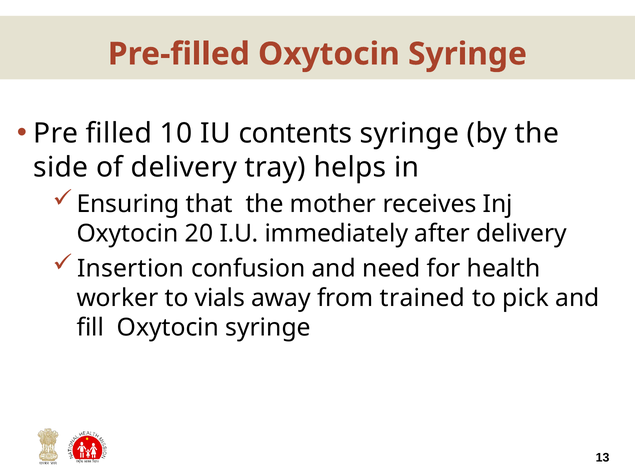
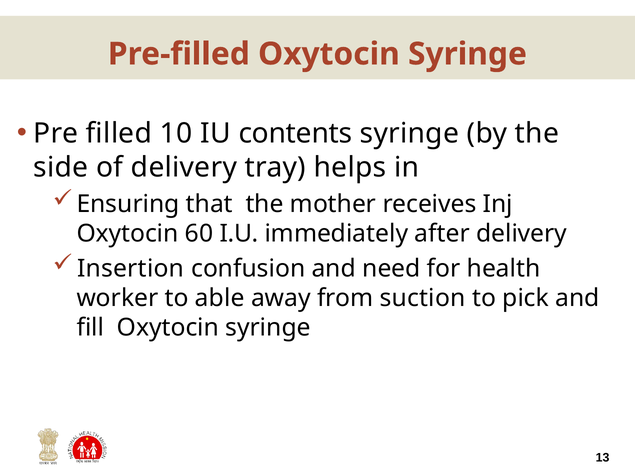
20: 20 -> 60 (199, 234)
vials: vials -> able (220, 298)
trained: trained -> suction (423, 298)
